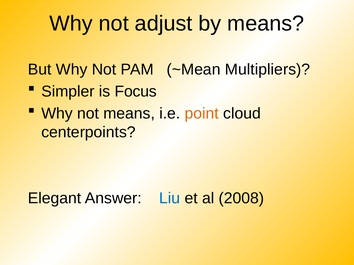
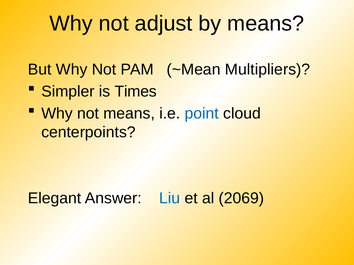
Focus: Focus -> Times (136, 92)
point colour: orange -> blue (202, 114)
2008: 2008 -> 2069 (241, 199)
